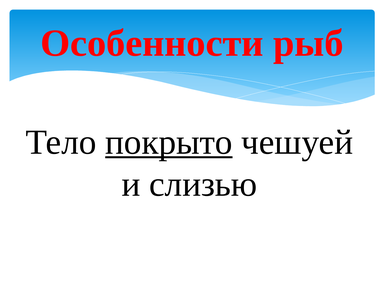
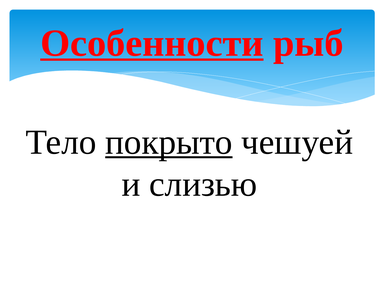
Особенности underline: none -> present (152, 43)
